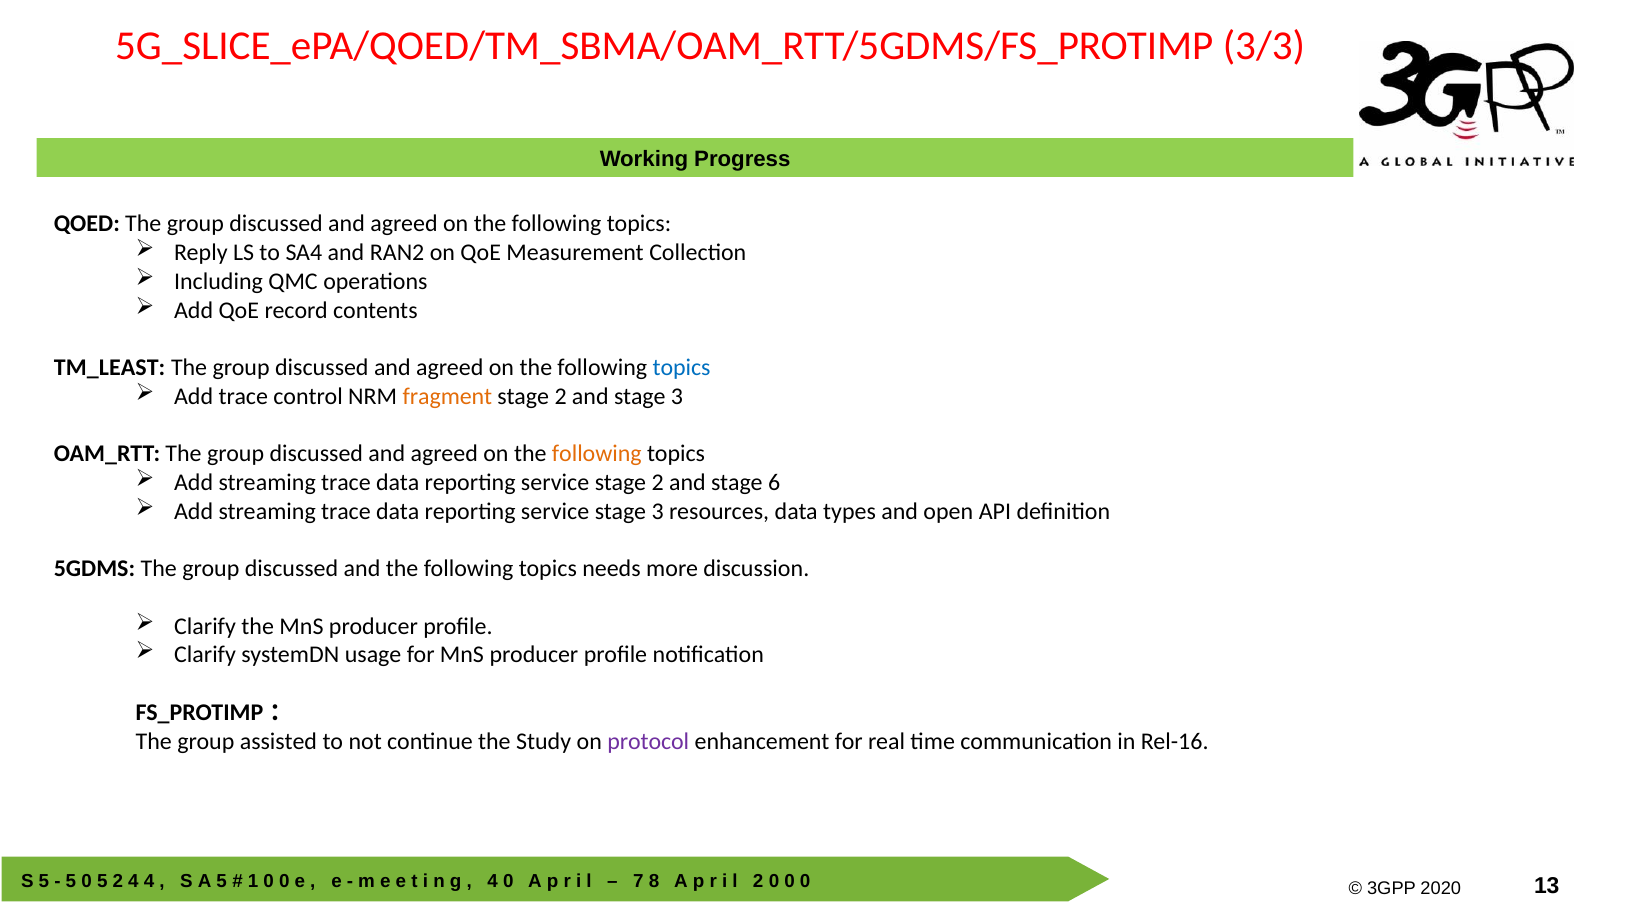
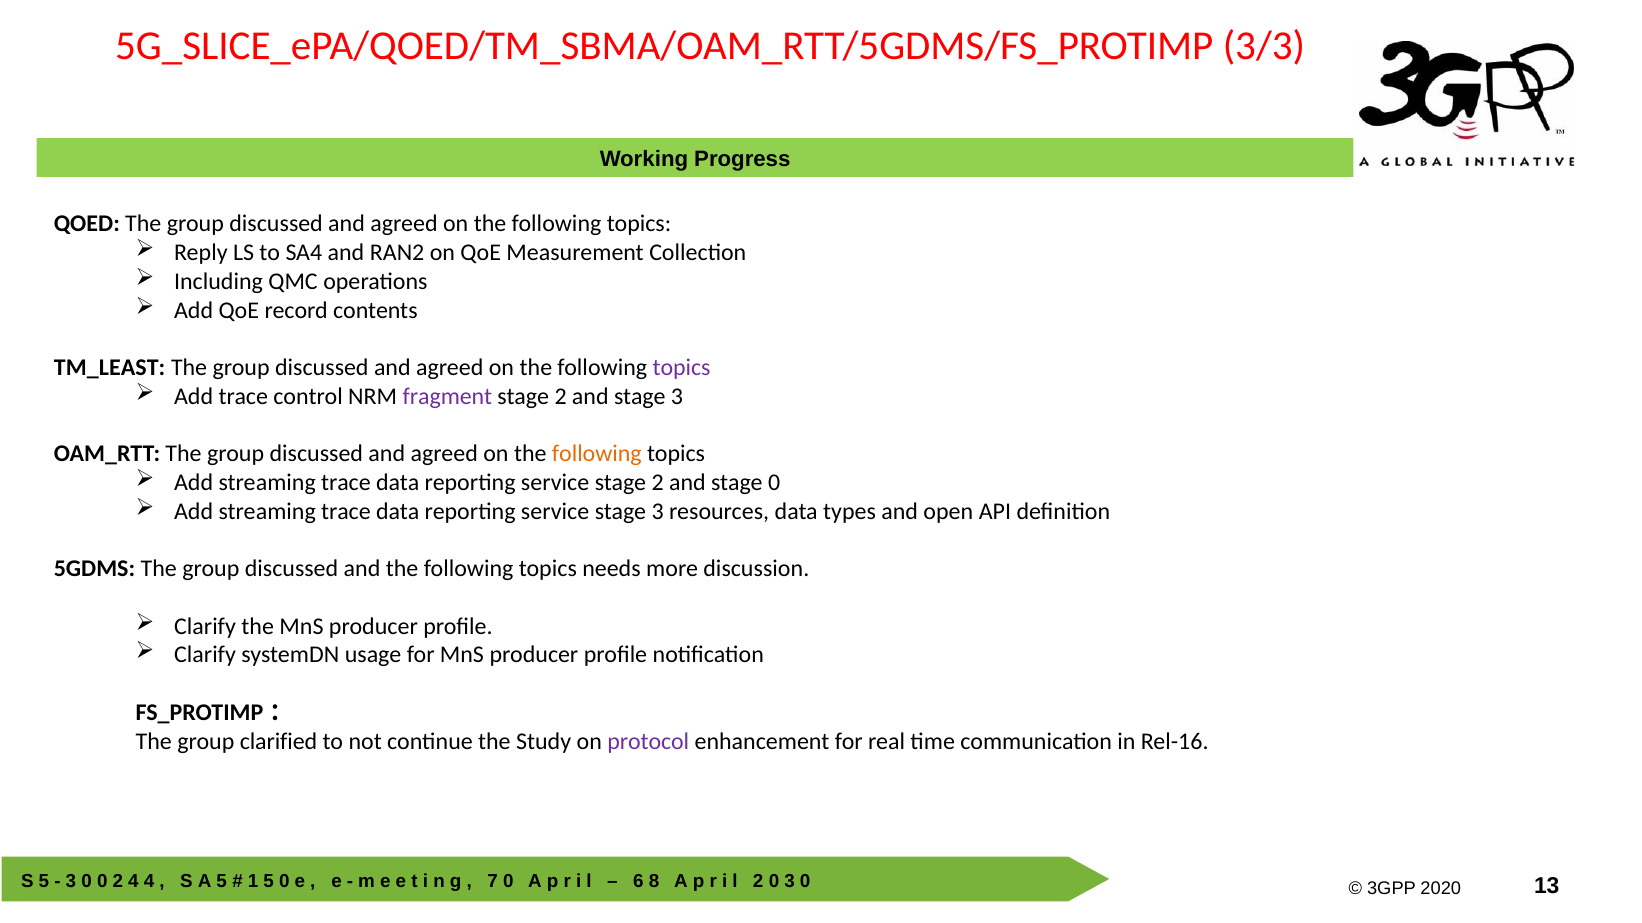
topics colour: blue -> purple (682, 368)
fragment colour: orange -> purple (447, 397)
stage 6: 6 -> 0 (774, 483)
assisted: assisted -> clarified (278, 742)
5: 5 -> 3 (71, 882)
5: 5 -> 0 (102, 882)
0: 0 -> 5 (269, 882)
4: 4 -> 7 (493, 882)
7: 7 -> 6 (638, 882)
0: 0 -> 3 (790, 882)
